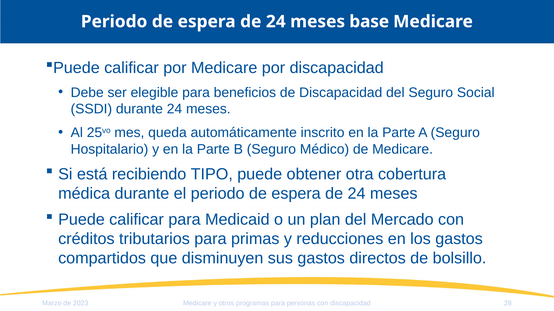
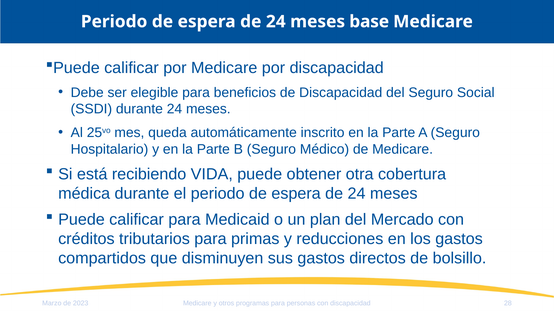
TIPO: TIPO -> VIDA (212, 174)
